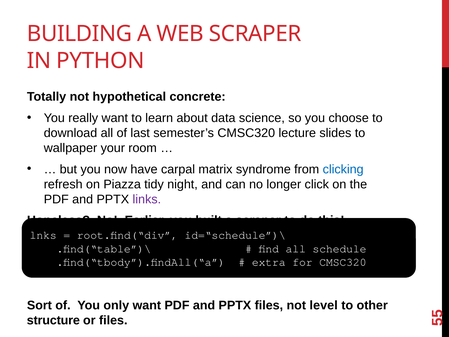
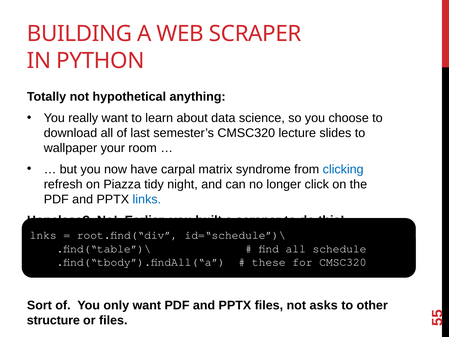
concrete: concrete -> anything (198, 97)
links colour: purple -> blue (147, 199)
extra: extra -> these (269, 262)
level: level -> asks (324, 305)
